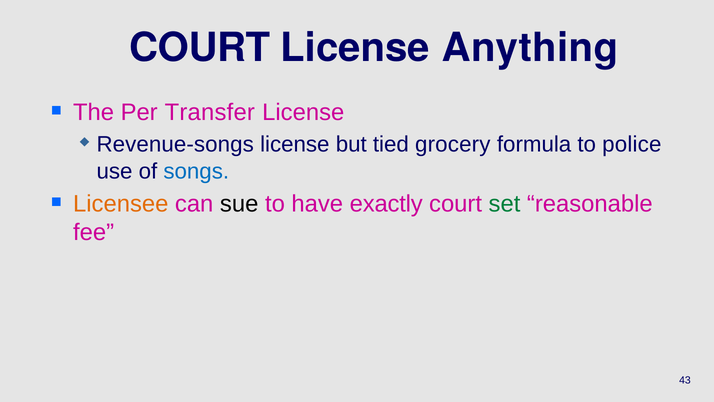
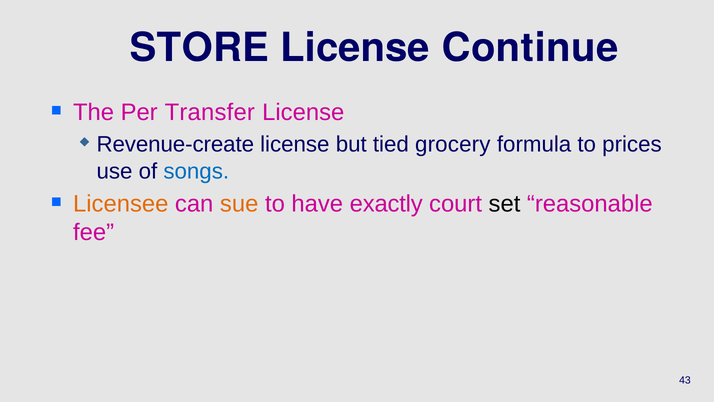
COURT: COURT -> STORE (199, 48)
Anything: Anything -> Continue (530, 48)
Revenue-songs: Revenue-songs -> Revenue-create (175, 144)
police: police -> prices (632, 144)
sue colour: black -> orange (239, 204)
set colour: green -> black (504, 204)
